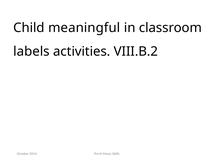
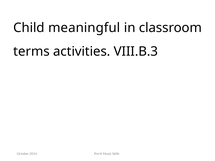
labels: labels -> terms (31, 51)
VIII.B.2: VIII.B.2 -> VIII.B.3 (136, 51)
